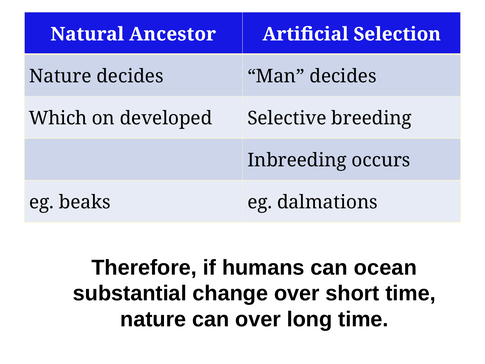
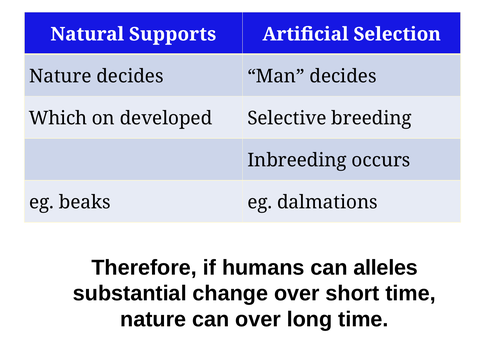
Ancestor: Ancestor -> Supports (173, 34)
ocean: ocean -> alleles (386, 267)
